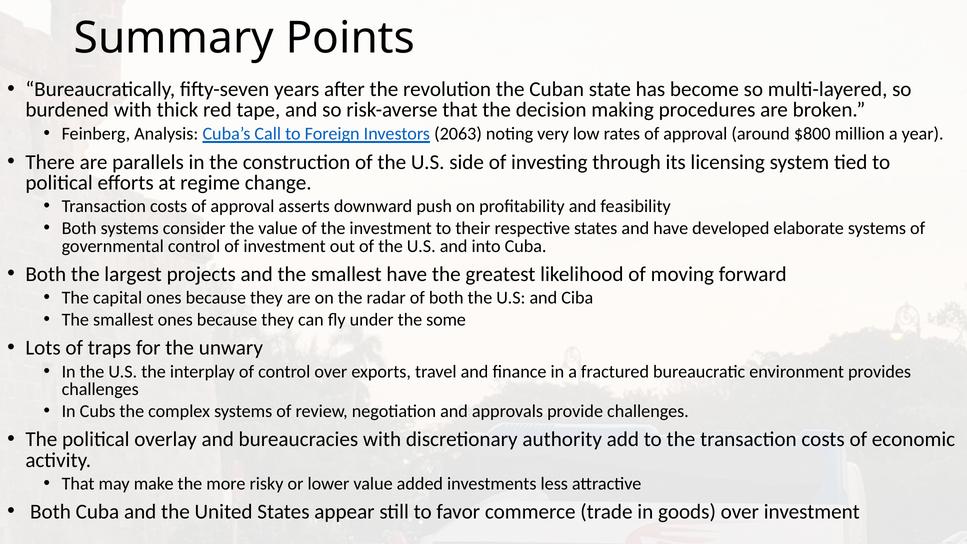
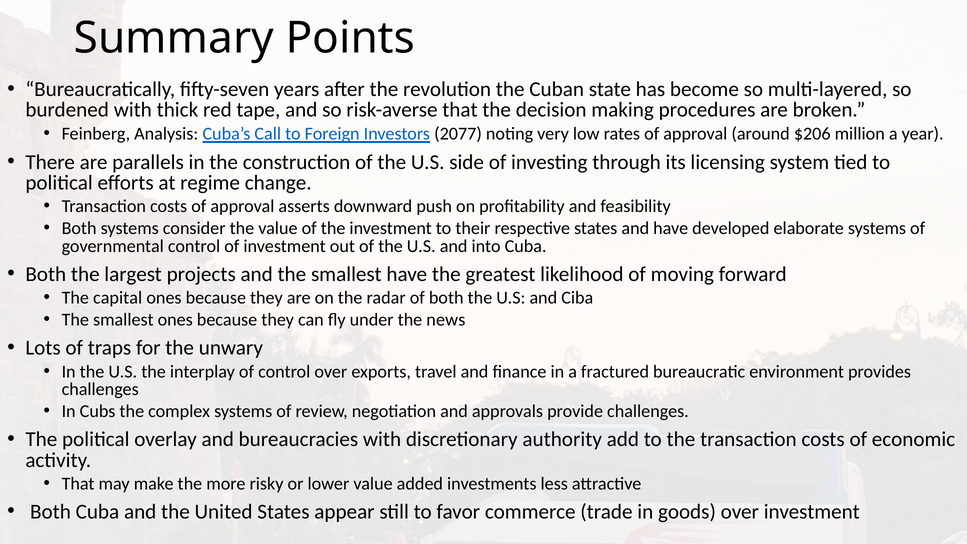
2063: 2063 -> 2077 (458, 134)
$800: $800 -> $206 (812, 134)
some: some -> news (446, 320)
